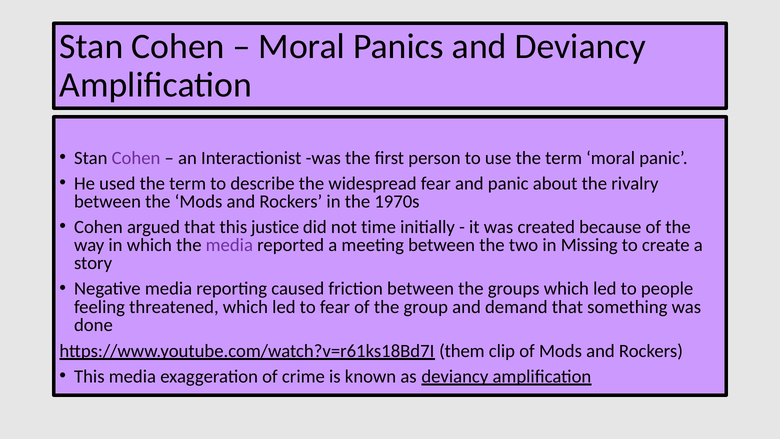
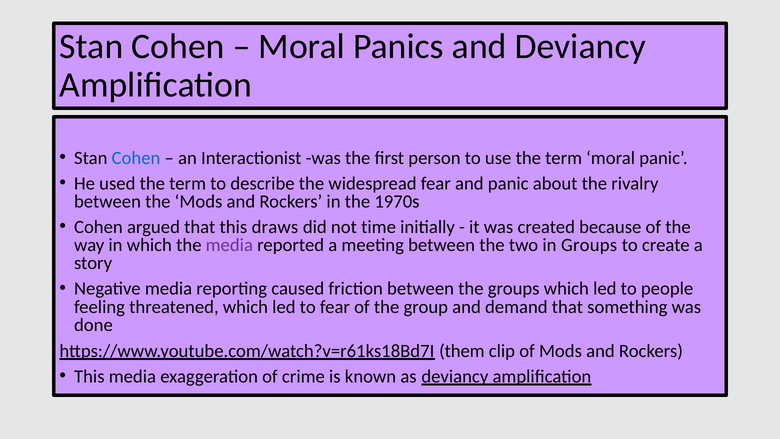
Cohen colour: purple -> blue (136, 158)
justice: justice -> draws (275, 227)
in Missing: Missing -> Groups (589, 245)
